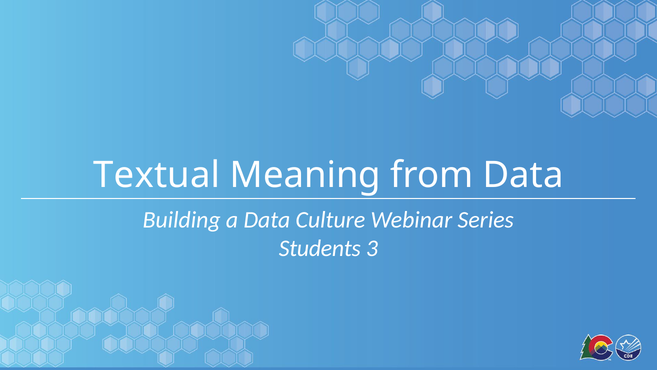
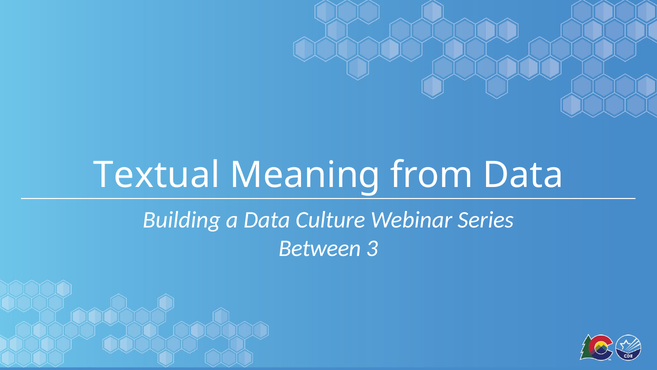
Students: Students -> Between (320, 248)
